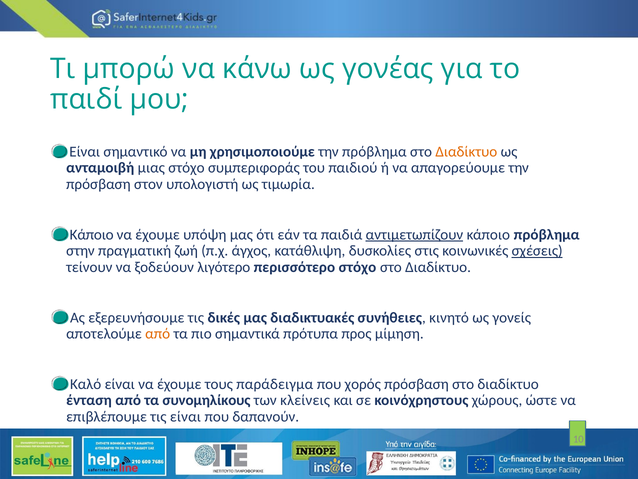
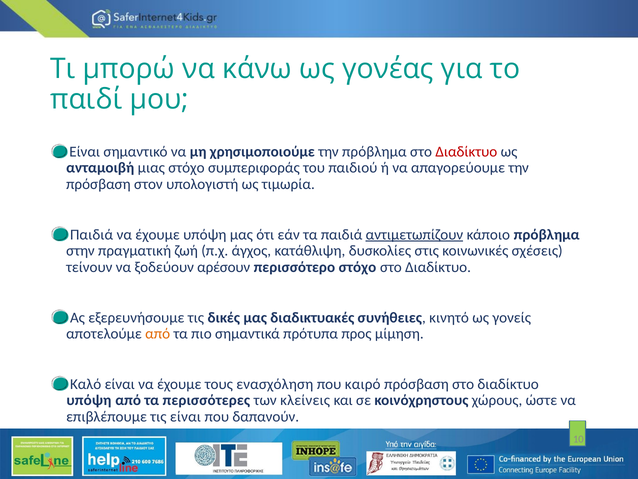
Διαδίκτυο colour: orange -> red (466, 152)
Κάποιο: Κάποιο -> Παιδιά (92, 234)
σχέσεις underline: present -> none (537, 251)
λιγότερο: λιγότερο -> αρέσουν (224, 267)
παράδειγμα: παράδειγμα -> ενασχόληση (275, 384)
χορός: χορός -> καιρό (363, 384)
ένταση: ένταση -> υπόψη (89, 400)
συνομηλίκους: συνομηλίκους -> περισσότερες (206, 400)
